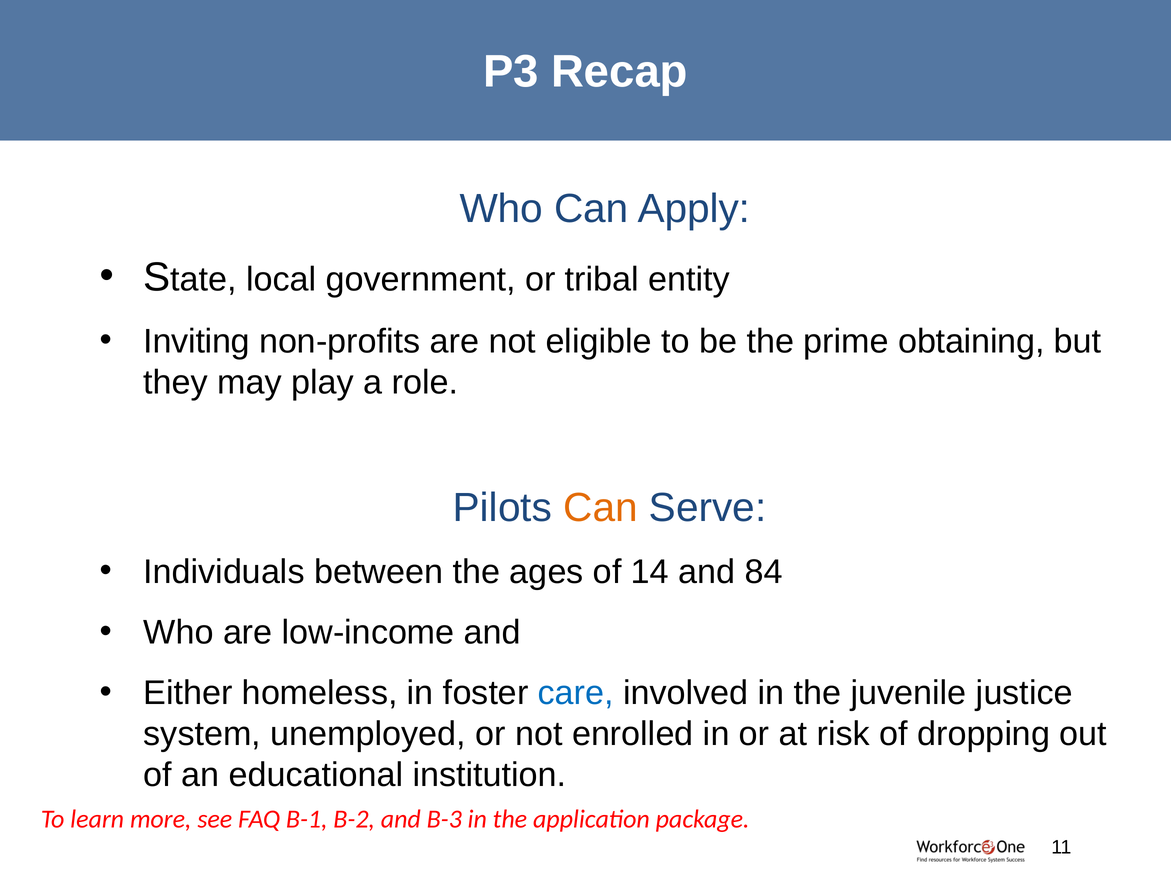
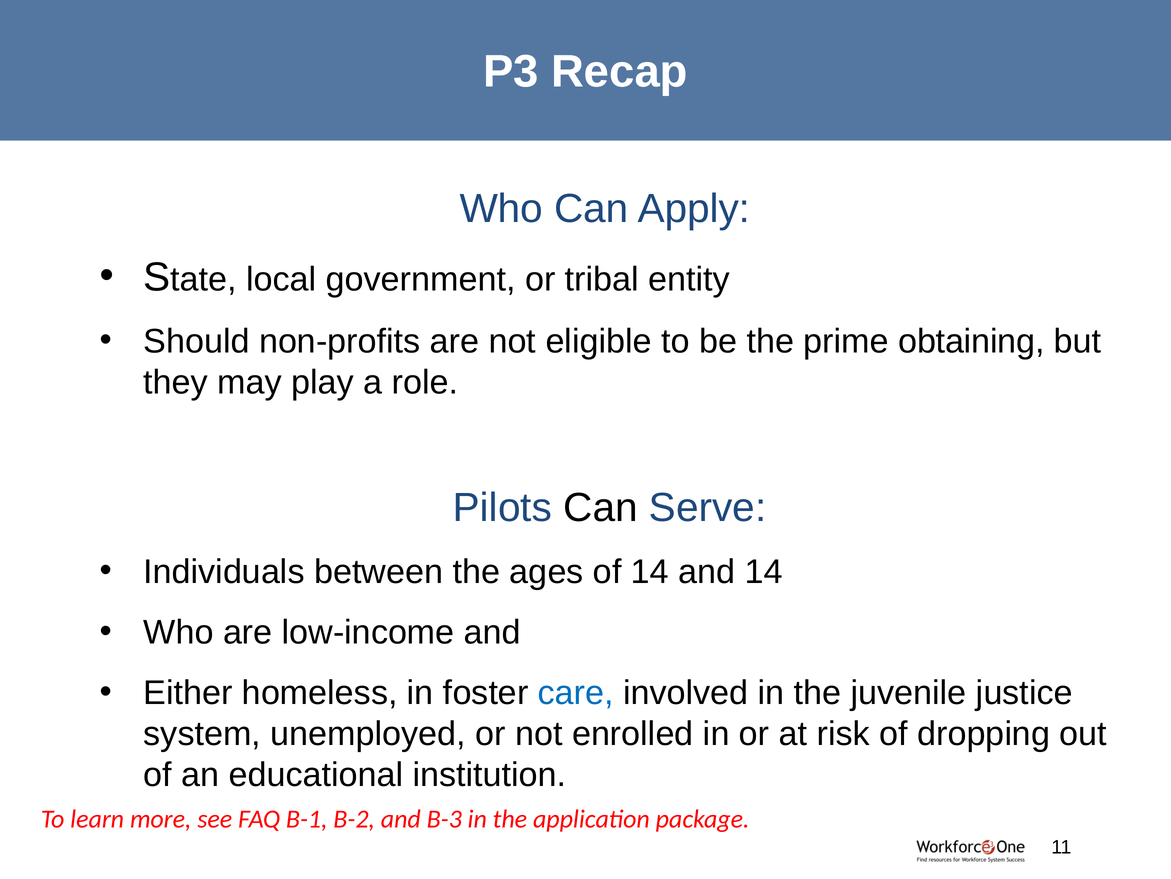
Inviting: Inviting -> Should (197, 341)
Can colour: orange -> black (601, 507)
and 84: 84 -> 14 (764, 571)
